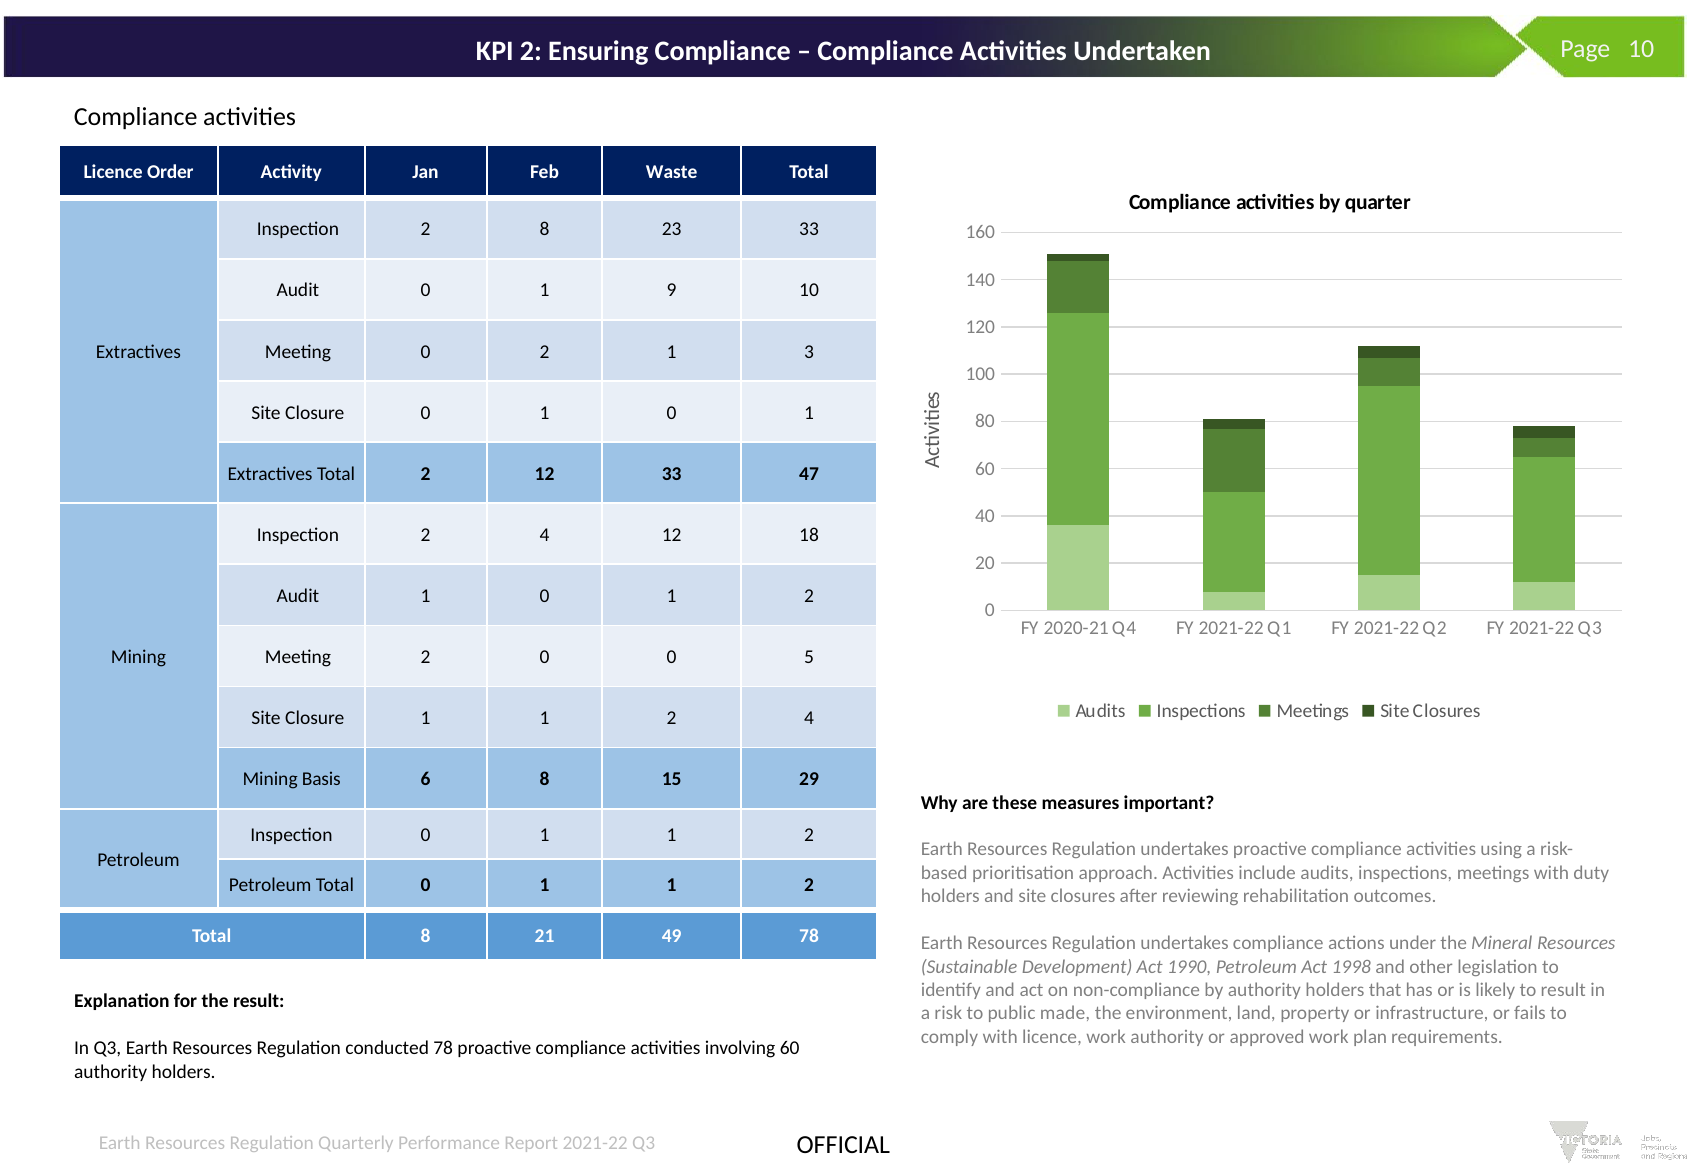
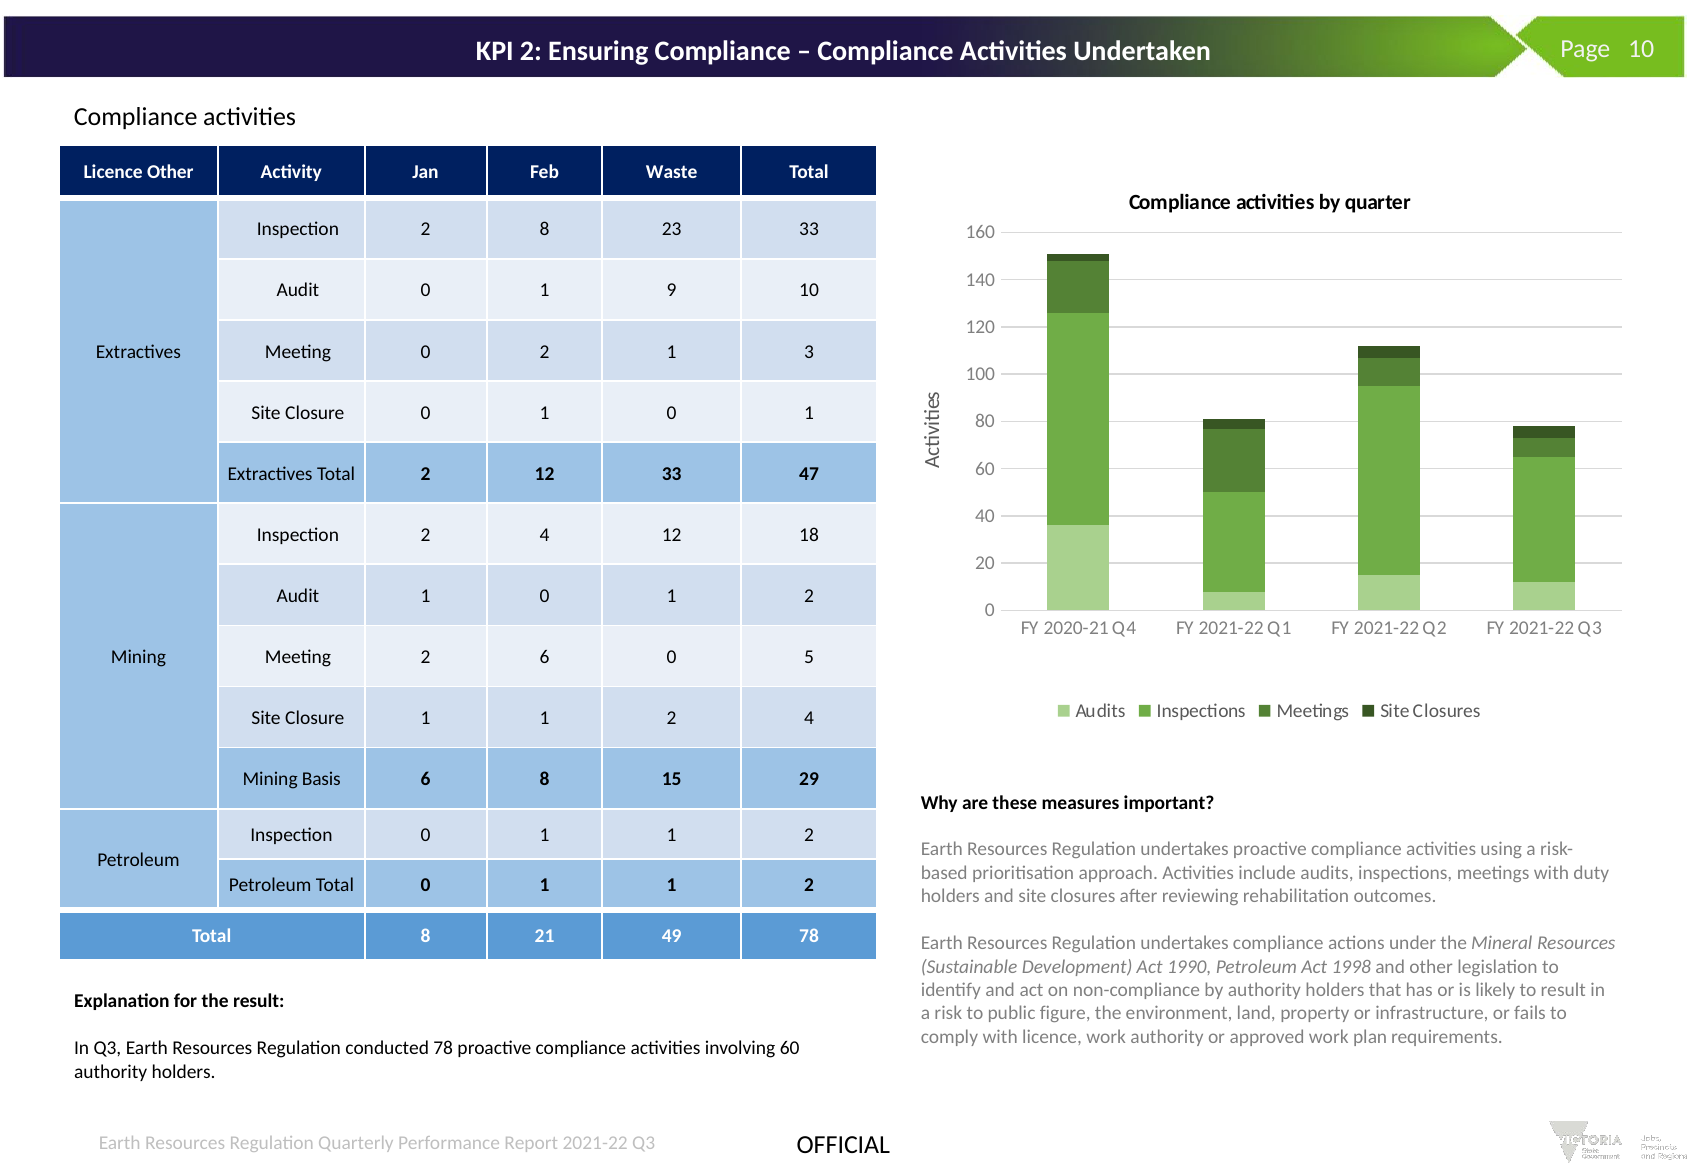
Licence Order: Order -> Other (170, 172)
2 0: 0 -> 6 (544, 657)
made: made -> figure (1065, 1013)
